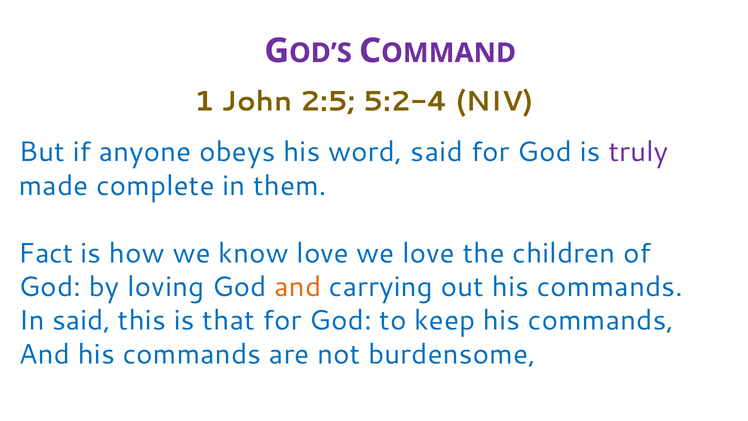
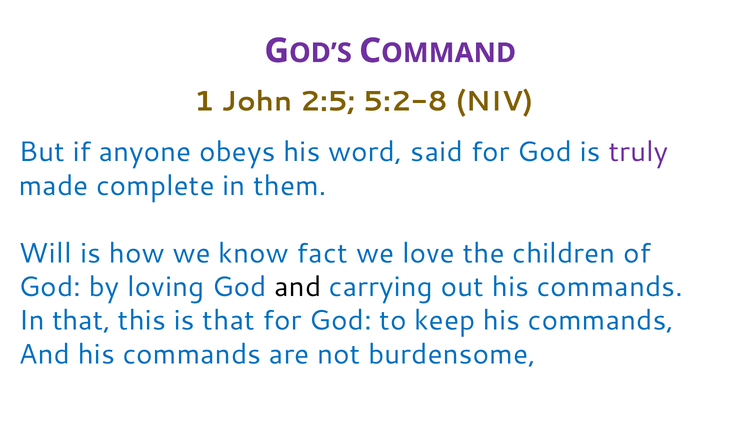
5:2-4: 5:2-4 -> 5:2-8 (406, 102)
Fact: Fact -> Will (46, 253)
know love: love -> fact (322, 253)
and colour: orange -> black (298, 287)
In said: said -> that (82, 320)
